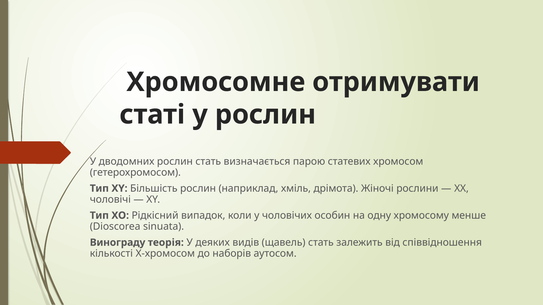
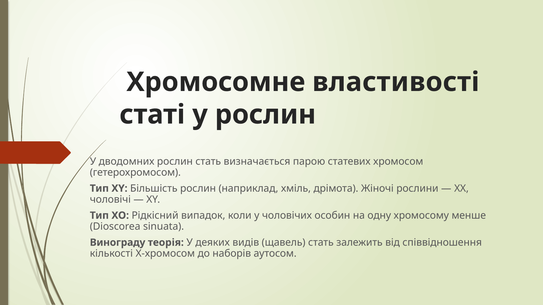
отримувати: отримувати -> властивості (396, 82)
